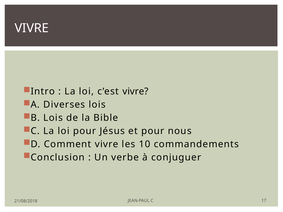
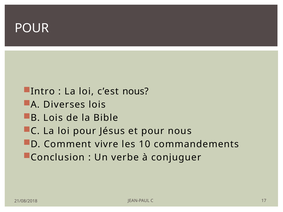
VIVRE: VIVRE -> POUR (32, 28)
c’est vivre: vivre -> nous (135, 92)
